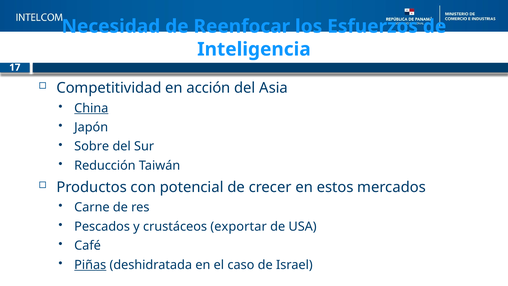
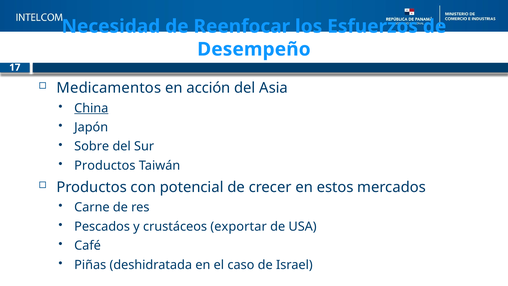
Inteligencia: Inteligencia -> Desempeño (254, 49)
Competitividad: Competitividad -> Medicamentos (109, 88)
Reducción: Reducción -> Productos (105, 165)
Piñas underline: present -> none (90, 265)
